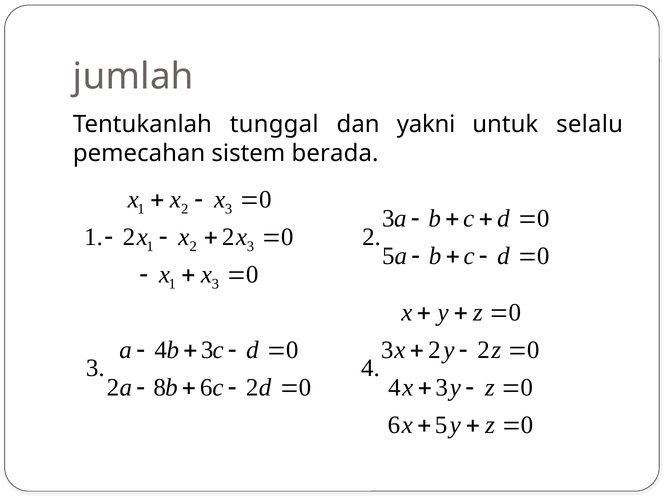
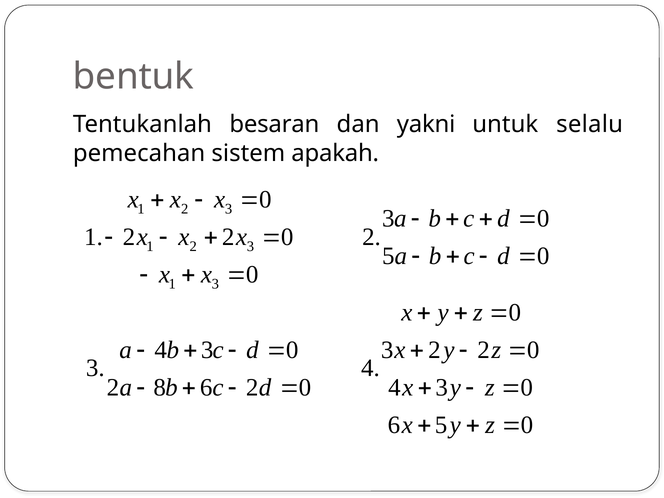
jumlah: jumlah -> bentuk (134, 77)
tunggal: tunggal -> besaran (274, 124)
berada: berada -> apakah (335, 153)
